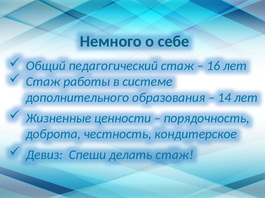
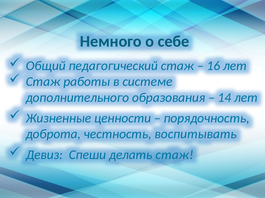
кондитерское: кондитерское -> воспитывать (196, 135)
